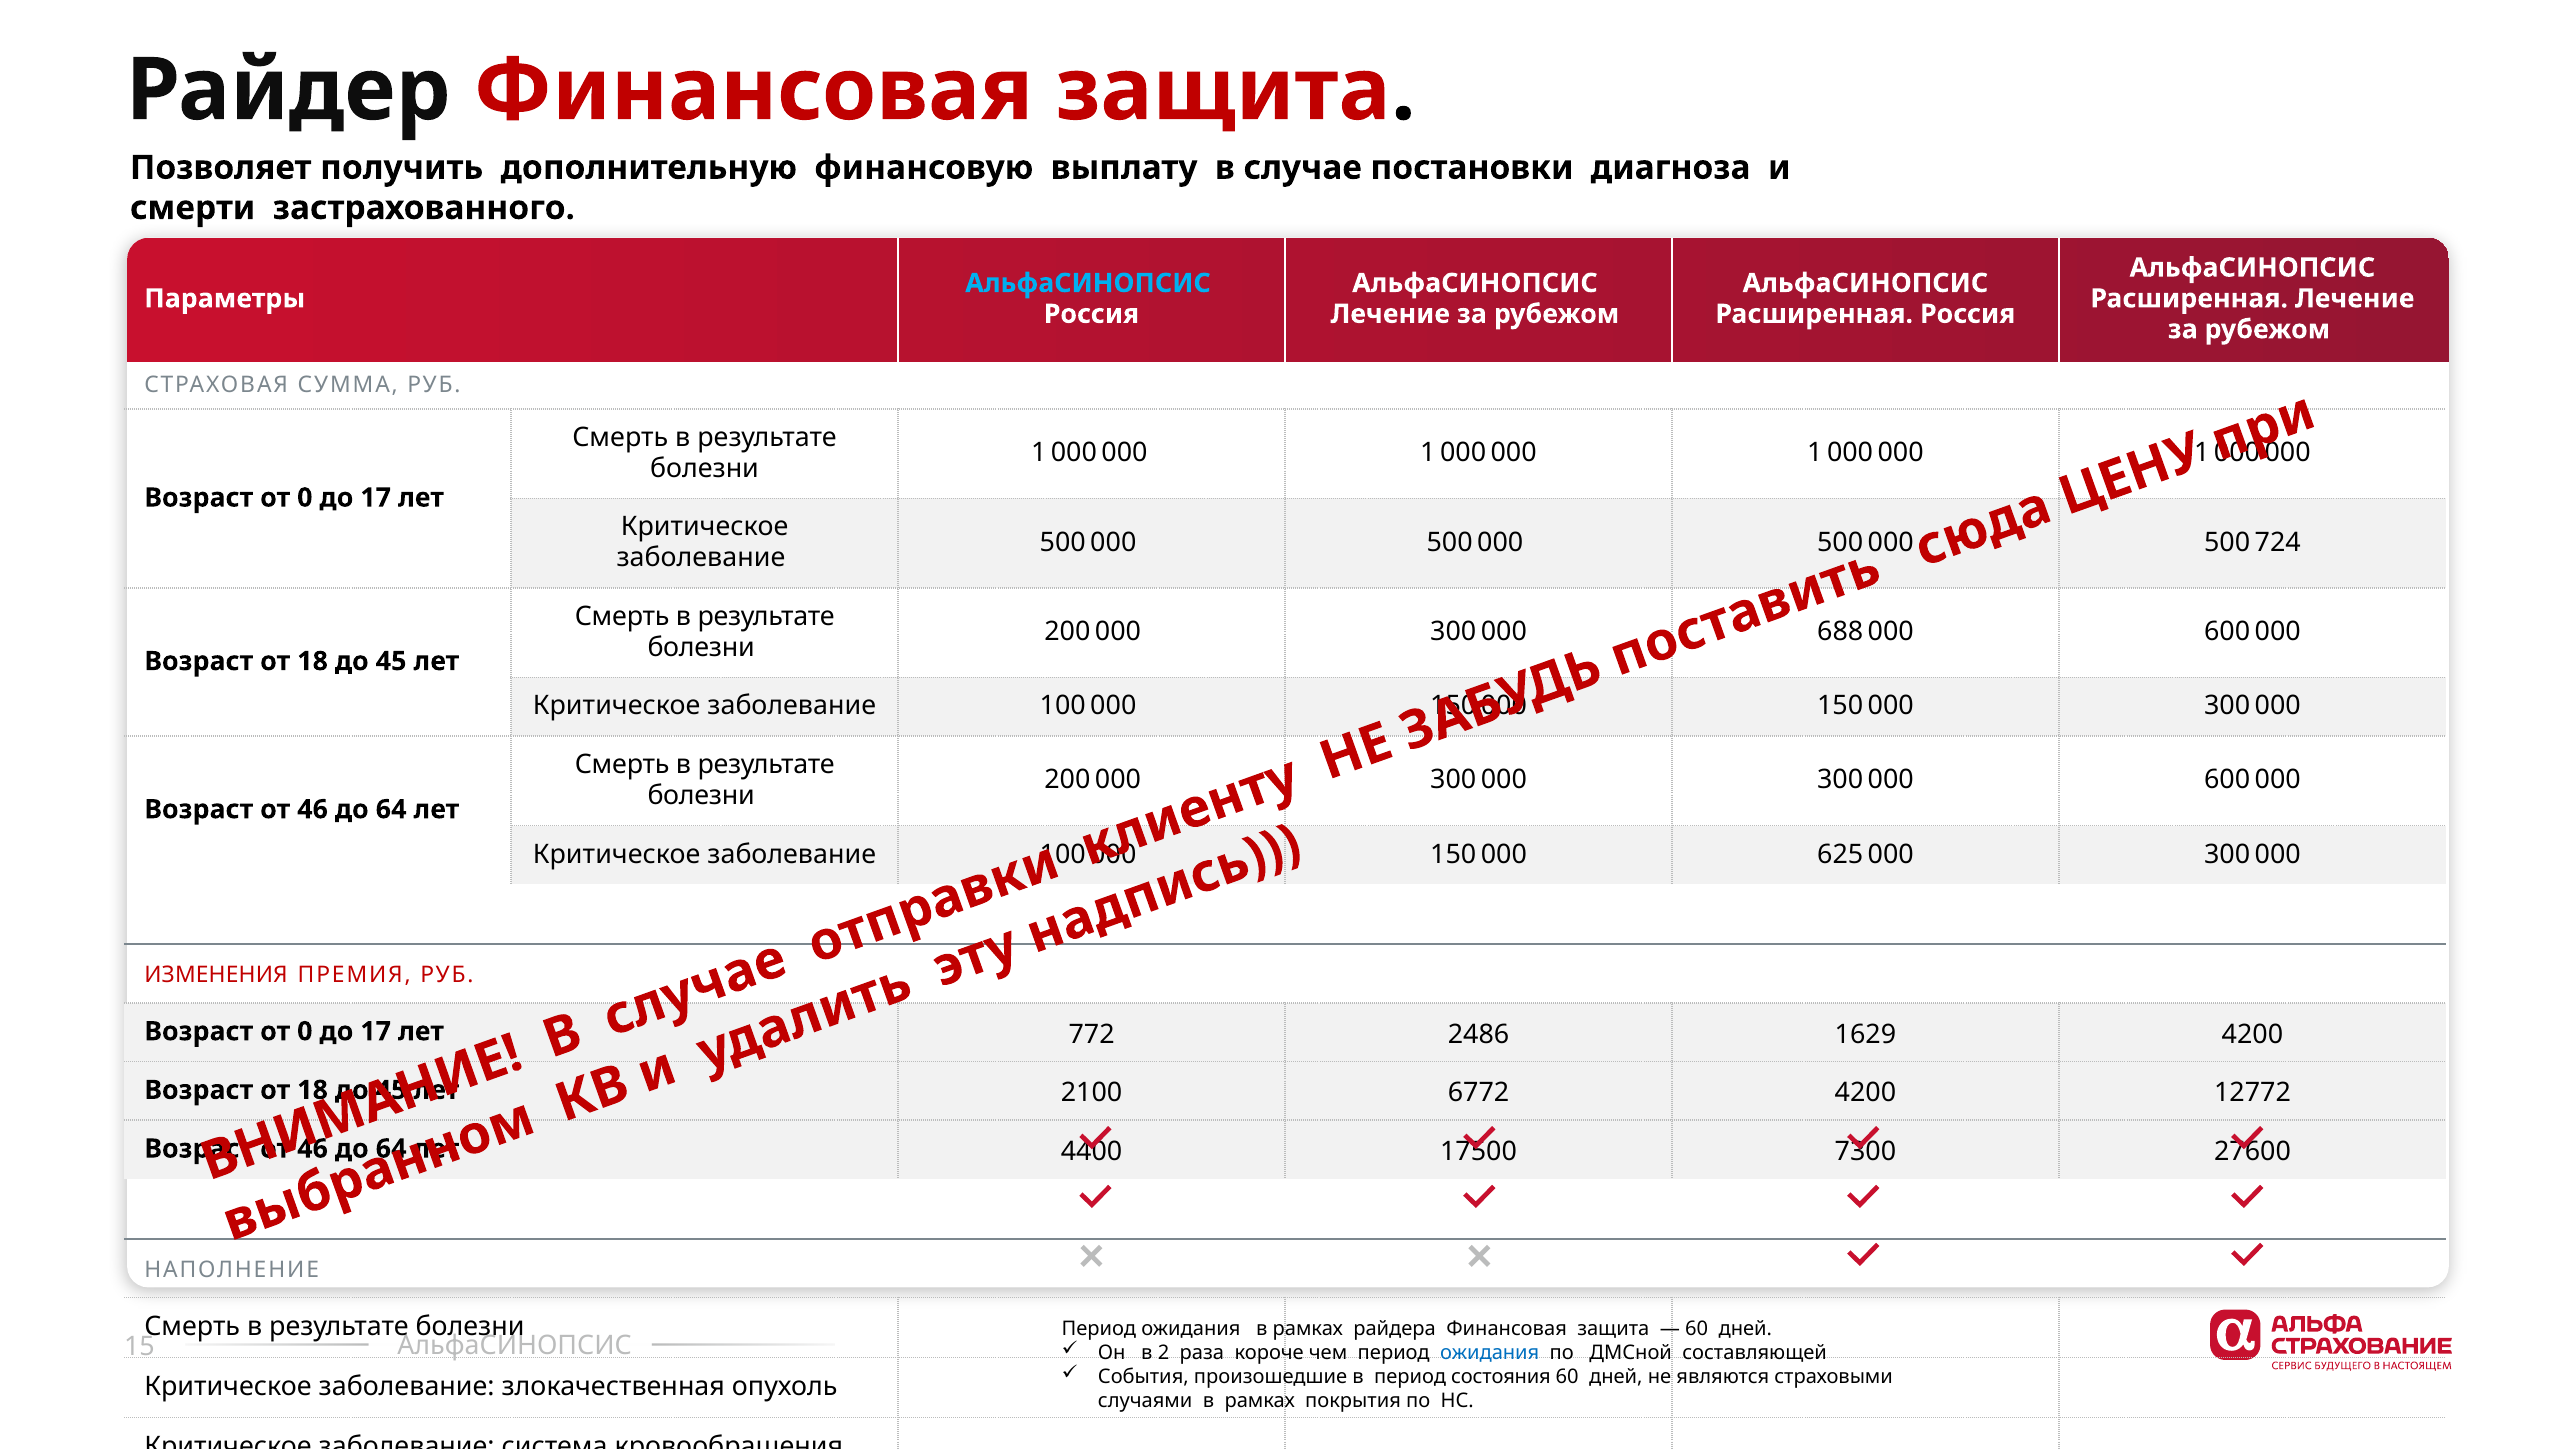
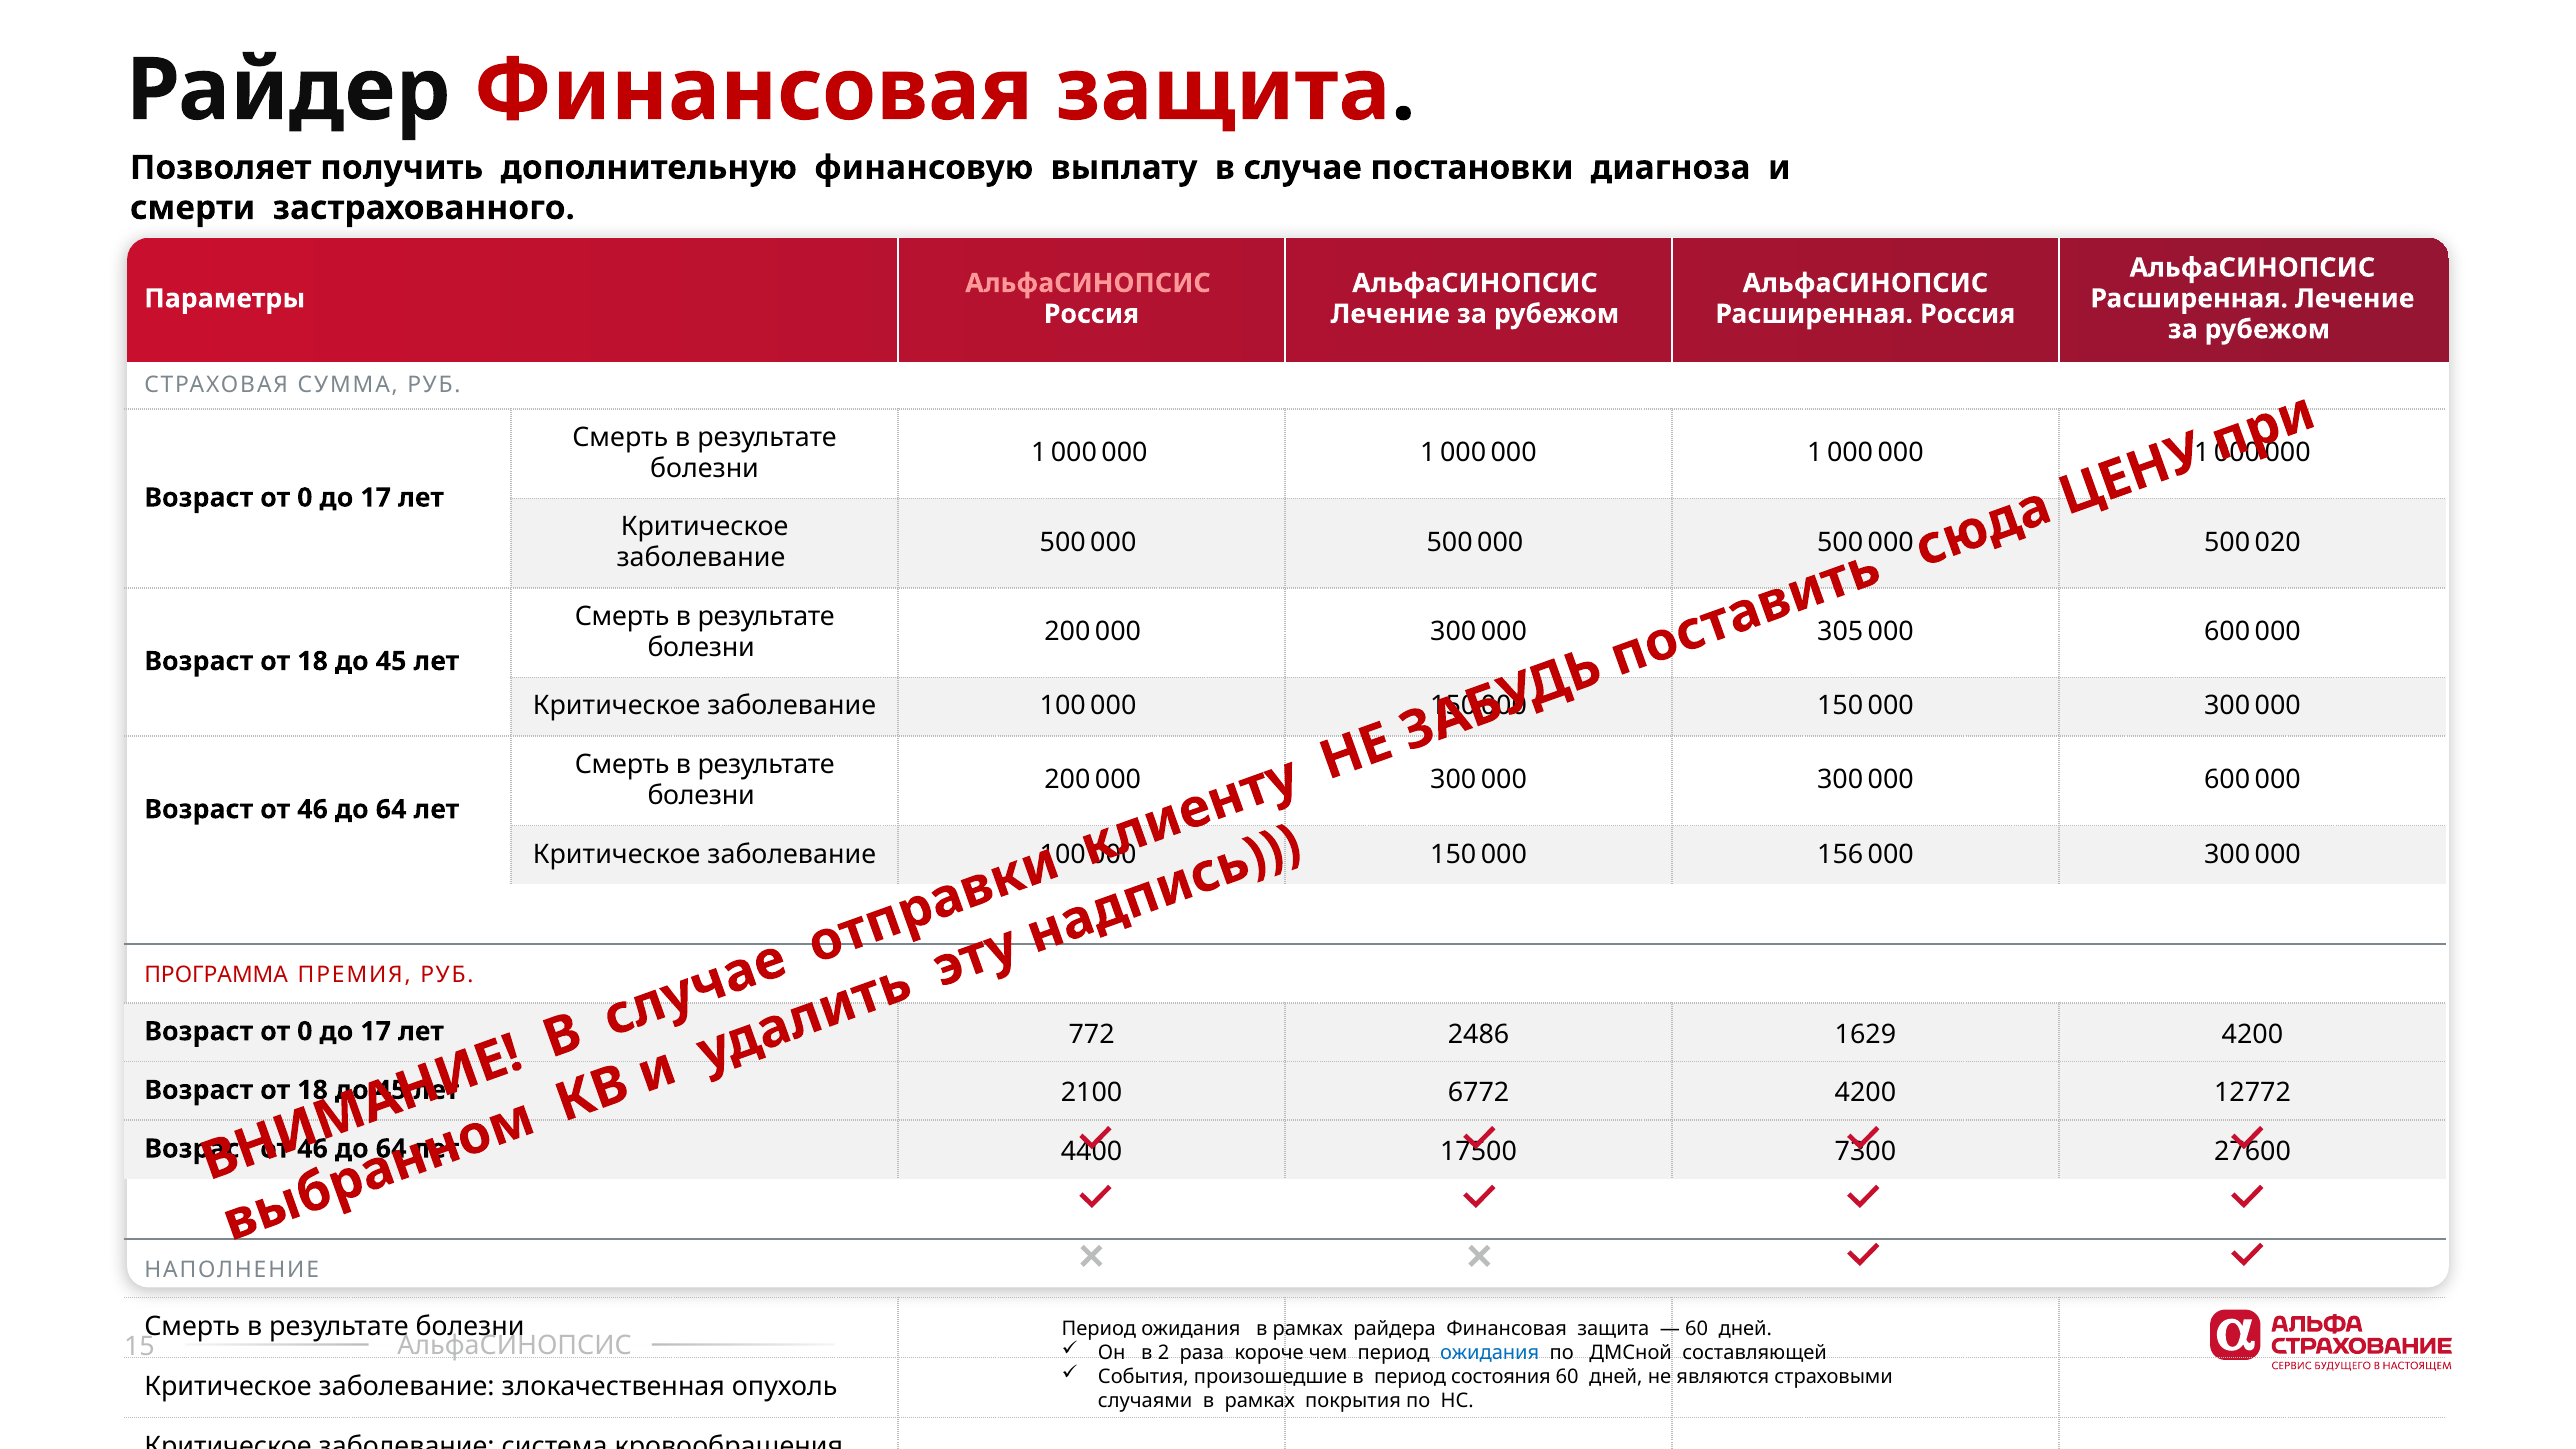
АльфаСИНОПСИС colour: light blue -> pink (1088, 283)
724: 724 -> 020 (2278, 542)
688: 688 -> 305 (1840, 632)
625: 625 -> 156 (1840, 854)
ИЗМЕНЕНИЯ: ИЗМЕНЕНИЯ -> ПРОГРАММА (216, 975)
